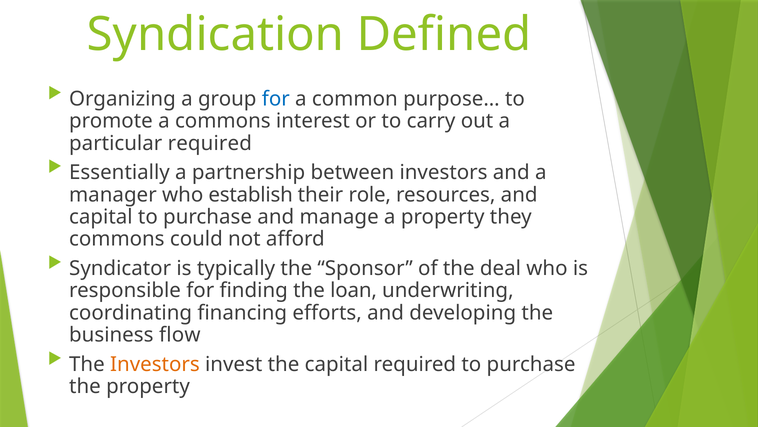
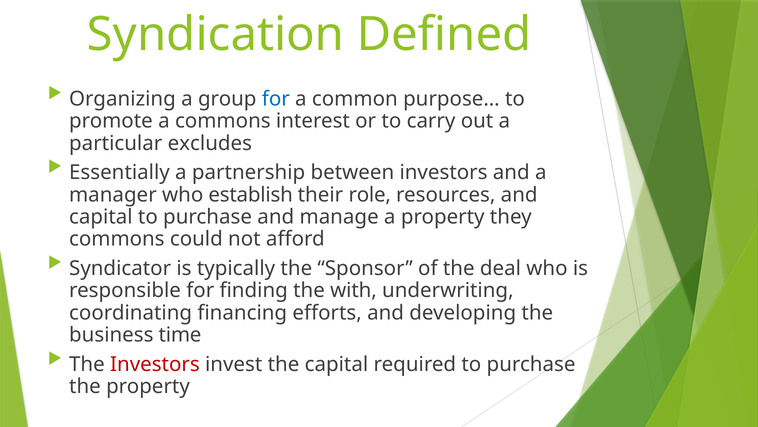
particular required: required -> excludes (210, 143)
loan: loan -> with (354, 290)
flow: flow -> time (180, 334)
Investors colour: orange -> red (155, 364)
